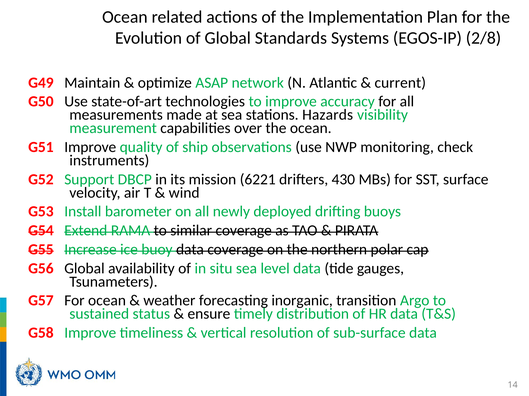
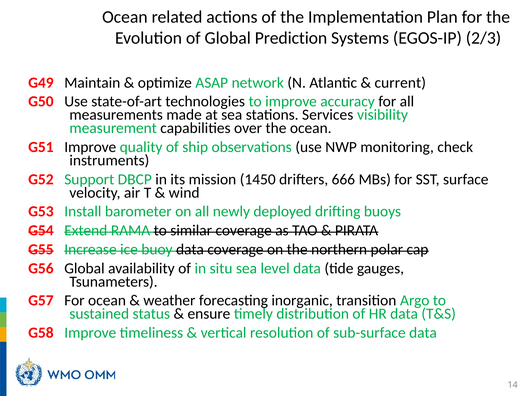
Standards: Standards -> Prediction (291, 38)
2/8: 2/8 -> 2/3 (483, 38)
Hazards: Hazards -> Services (328, 115)
6221: 6221 -> 1450 (258, 180)
430: 430 -> 666 (343, 180)
